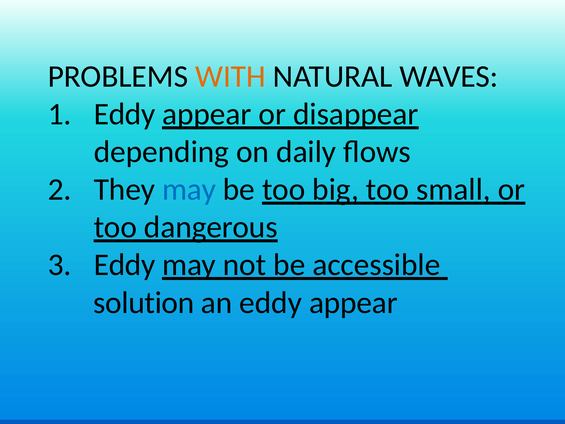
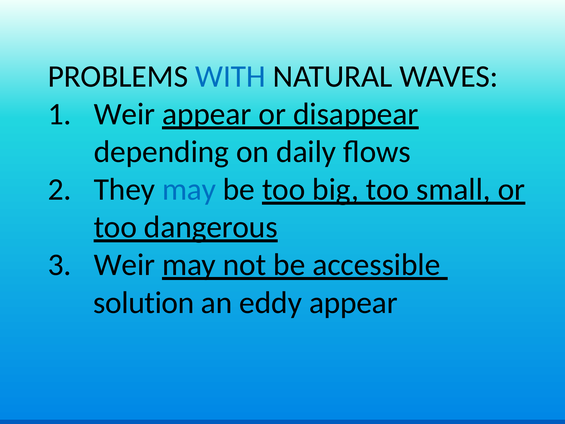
WITH colour: orange -> blue (230, 77)
Eddy: Eddy -> Weir (124, 114)
Eddy: Eddy -> Weir (124, 265)
